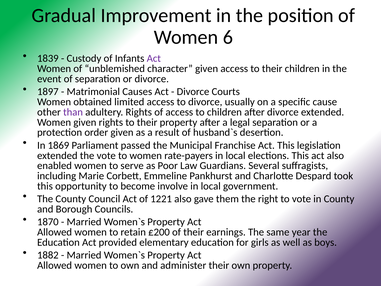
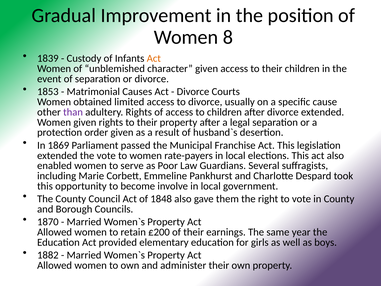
6: 6 -> 8 (228, 37)
Act colour: purple -> orange (154, 58)
1897: 1897 -> 1853 (48, 92)
1221: 1221 -> 1848 (161, 199)
